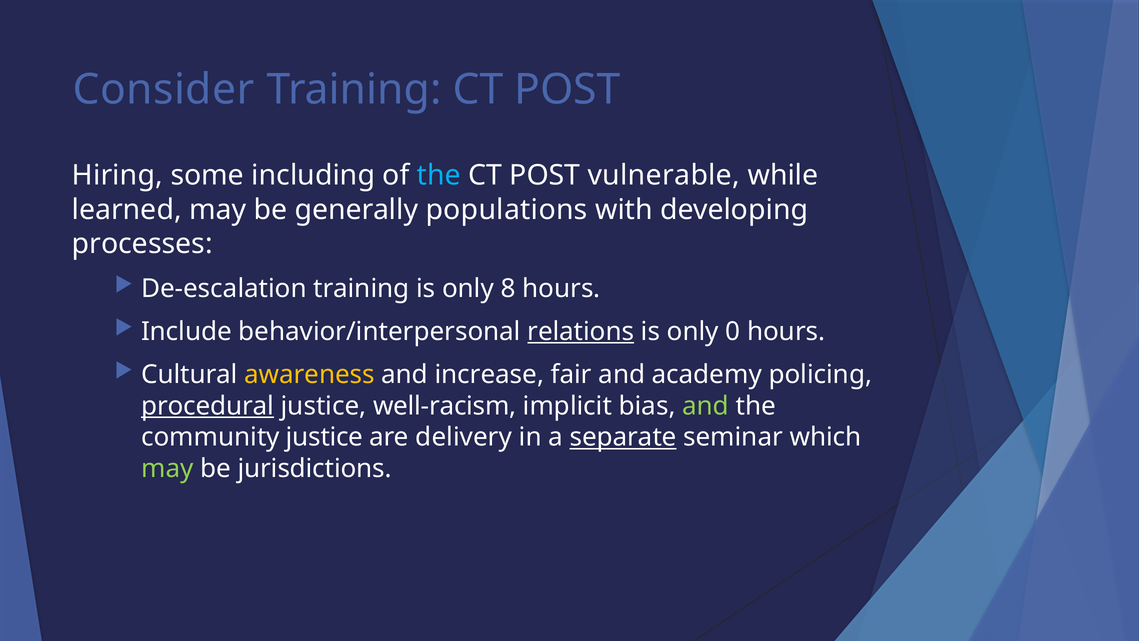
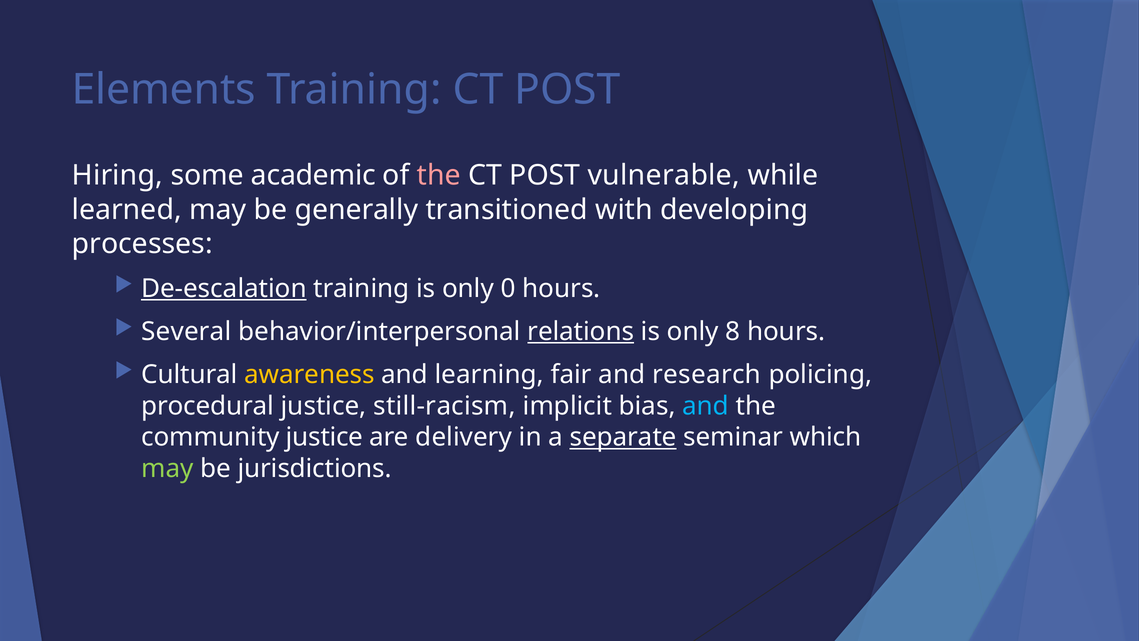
Consider: Consider -> Elements (164, 90)
including: including -> academic (313, 176)
the colour: light blue -> pink (439, 176)
populations: populations -> transitioned (507, 210)
De-escalation underline: none -> present (224, 288)
8: 8 -> 0 (508, 288)
Include: Include -> Several (186, 331)
0: 0 -> 8 (733, 331)
increase: increase -> learning (489, 375)
academy: academy -> research (707, 375)
procedural underline: present -> none (208, 406)
well-racism: well-racism -> still-racism (445, 406)
and colour: light green -> light blue (706, 406)
